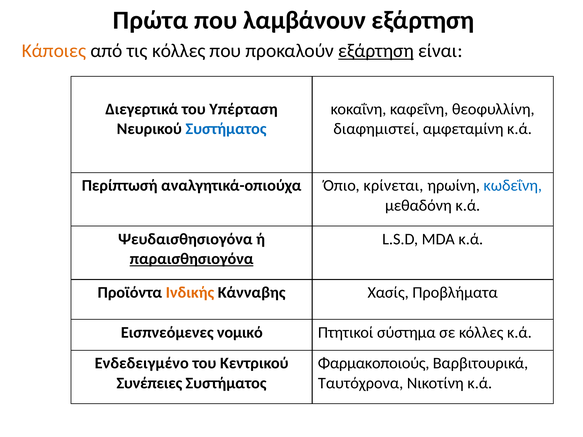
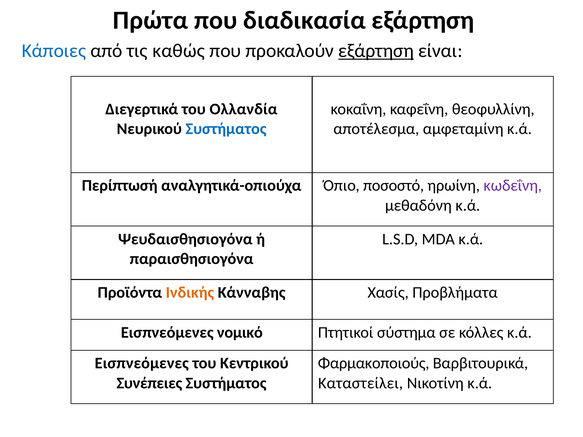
λαμβάνουν: λαμβάνουν -> διαδικασία (304, 20)
Κάποιες colour: orange -> blue (54, 51)
τις κόλλες: κόλλες -> καθώς (179, 51)
Υπέρταση: Υπέρταση -> Ολλανδία (243, 109)
διαφημιστεί: διαφημιστεί -> αποτέλεσμα (376, 129)
κρίνεται: κρίνεται -> ποσοστό (394, 186)
κωδεΐνη colour: blue -> purple (513, 186)
παραισθησιογόνα underline: present -> none (192, 259)
Ενδεδειγμένο: Ενδεδειγμένο -> Εισπνεόμενες (142, 363)
Ταυτόχρονα: Ταυτόχρονα -> Καταστείλει (361, 383)
